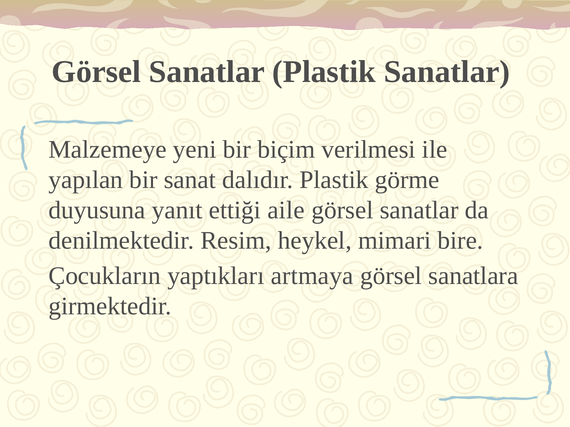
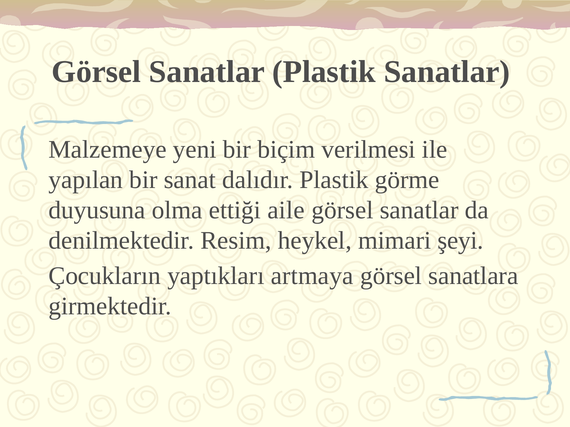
yanıt: yanıt -> olma (177, 210)
bire: bire -> şeyi (461, 241)
